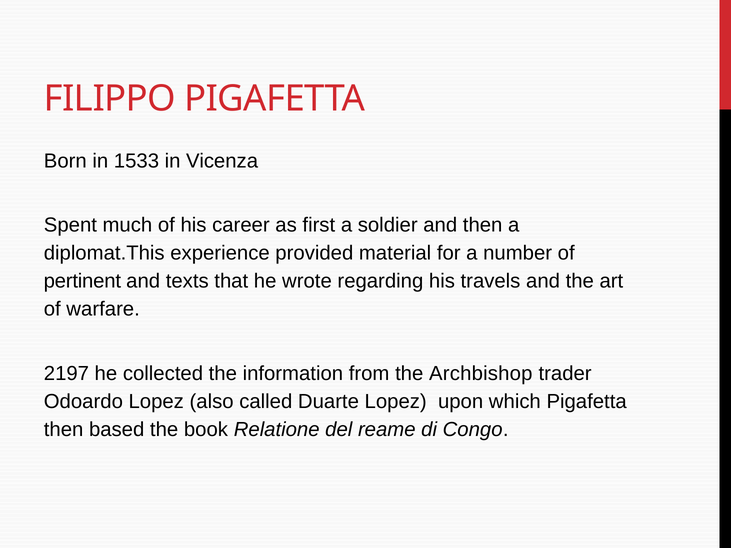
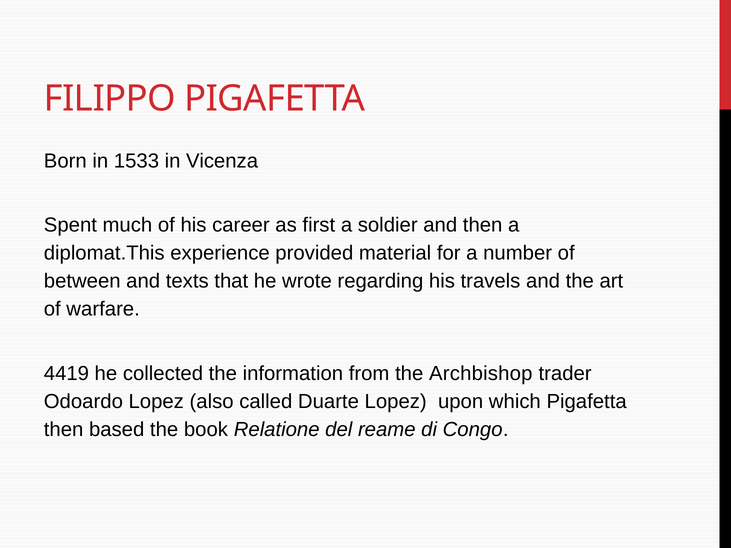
pertinent: pertinent -> between (82, 281)
2197: 2197 -> 4419 (66, 373)
